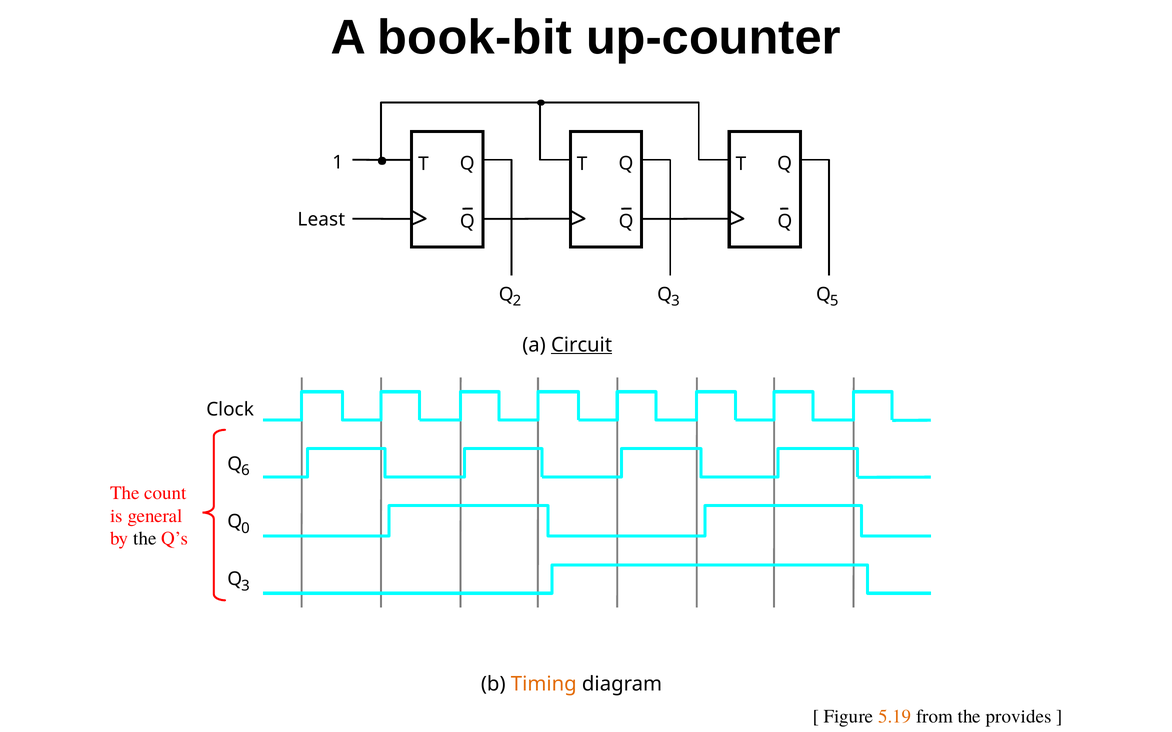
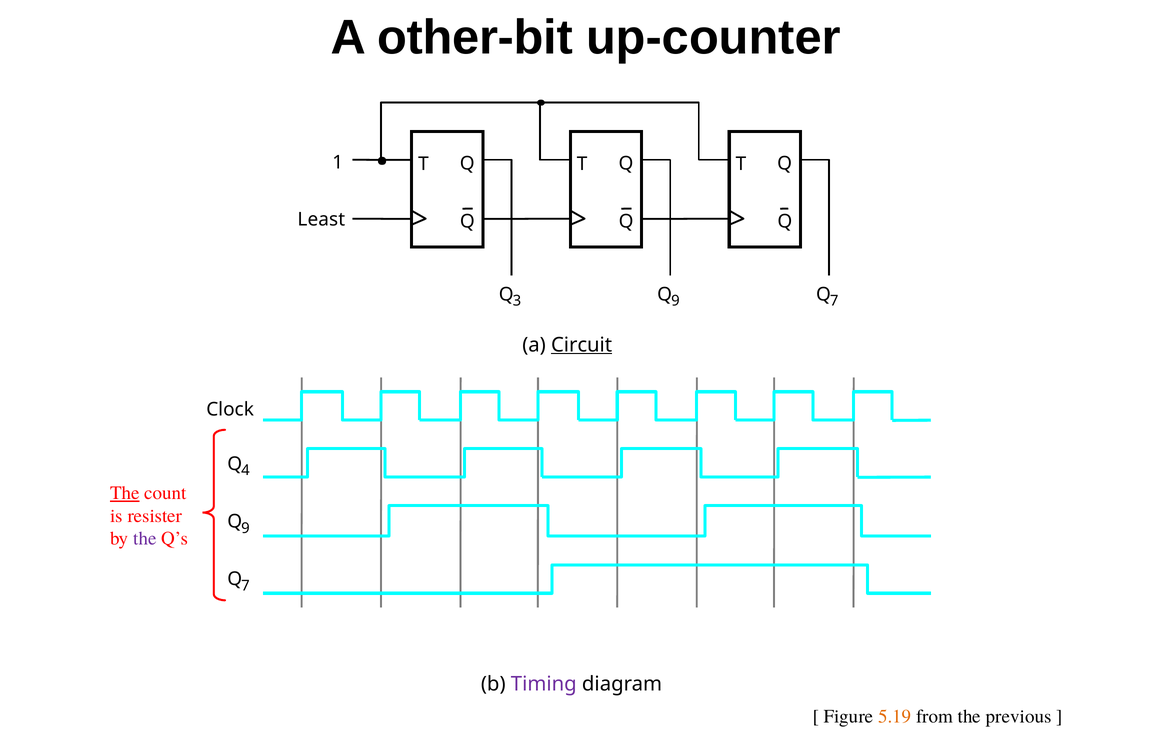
book-bit: book-bit -> other-bit (475, 38)
2: 2 -> 3 (517, 301)
3: 3 -> 9 (676, 301)
5: 5 -> 7 (834, 301)
6: 6 -> 4 (246, 471)
The underline: none -> present (125, 493)
general: general -> resister (155, 516)
0: 0 -> 9 (246, 528)
the colour: black -> purple (145, 539)
3: 3 -> 7 (246, 586)
Timing colour: orange -> purple (544, 684)
provides: provides -> previous (1019, 717)
